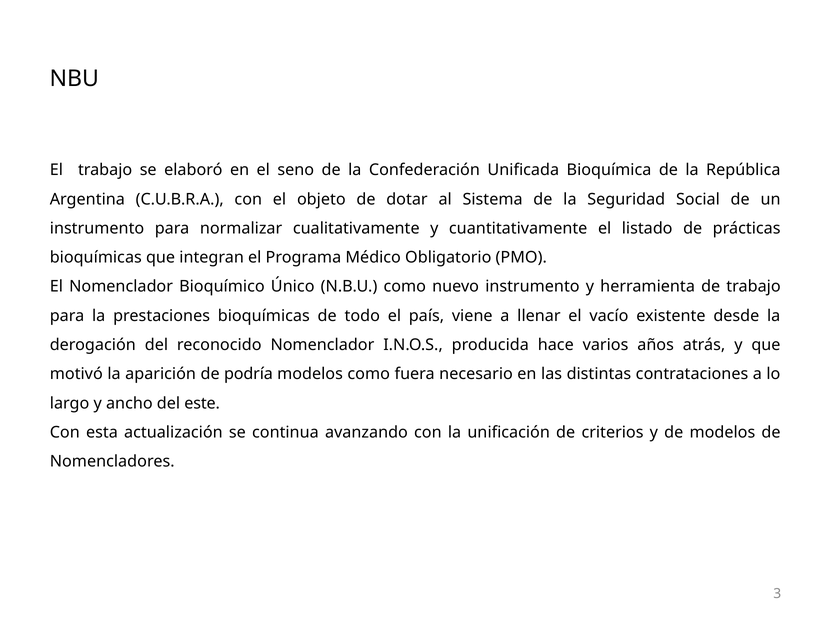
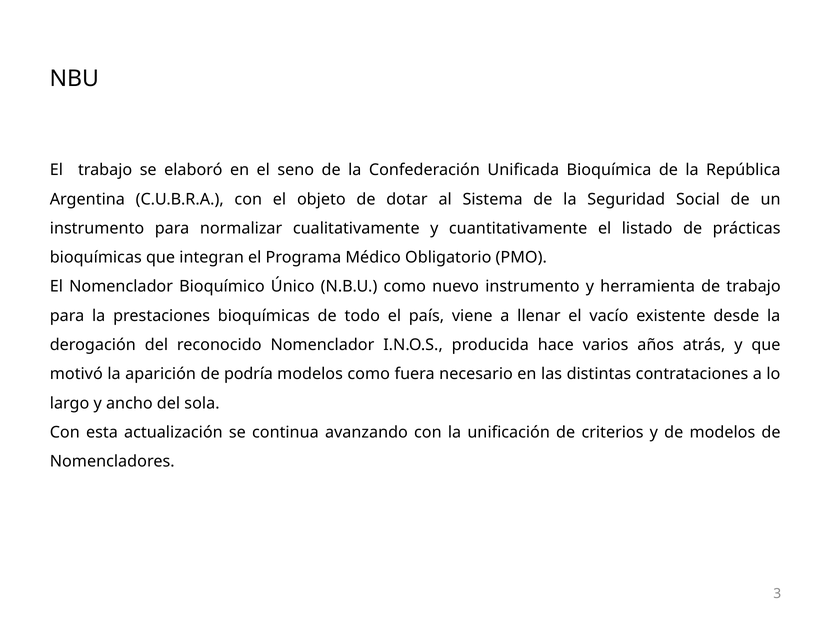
este: este -> sola (202, 403)
